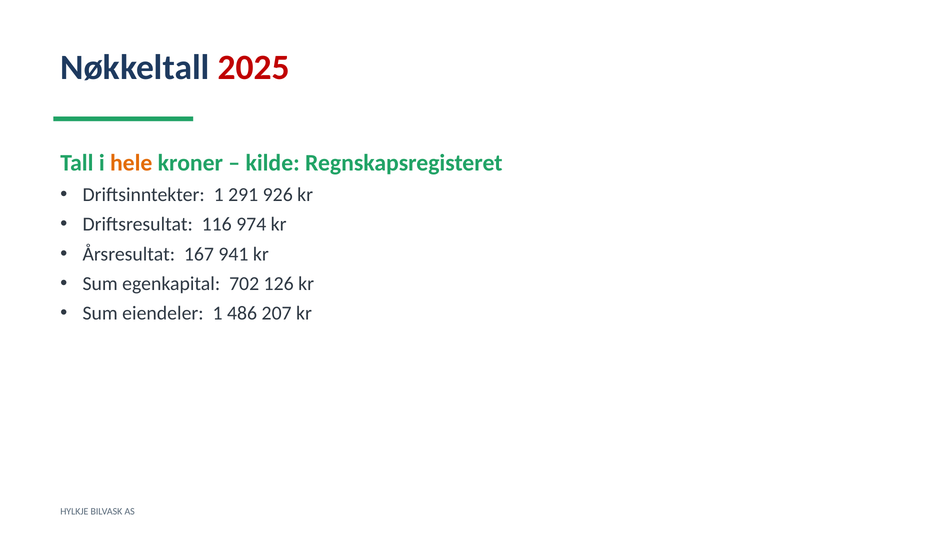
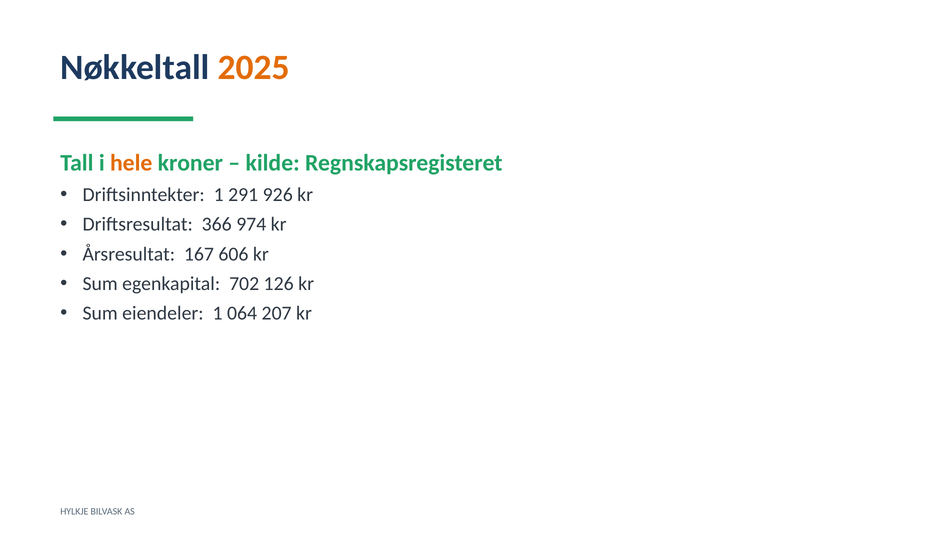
2025 colour: red -> orange (254, 68)
116: 116 -> 366 (217, 225)
941: 941 -> 606 (233, 254)
486: 486 -> 064 (242, 314)
